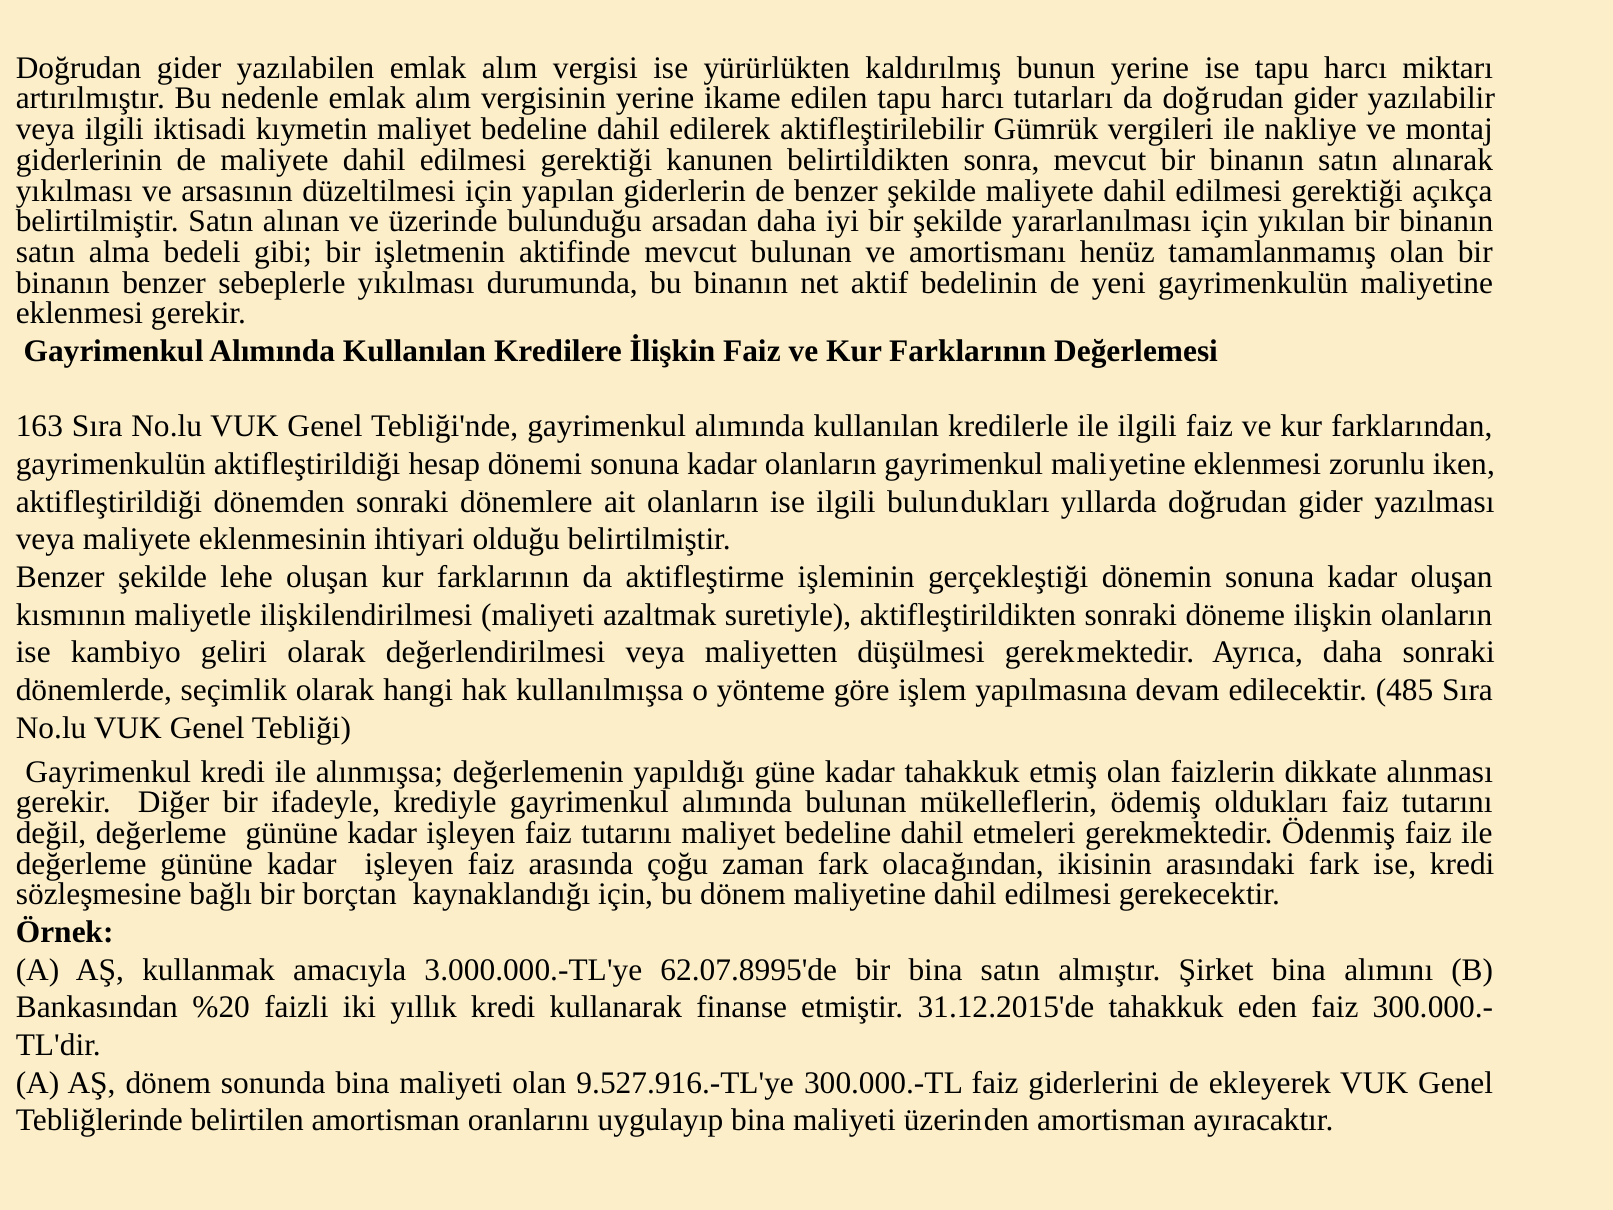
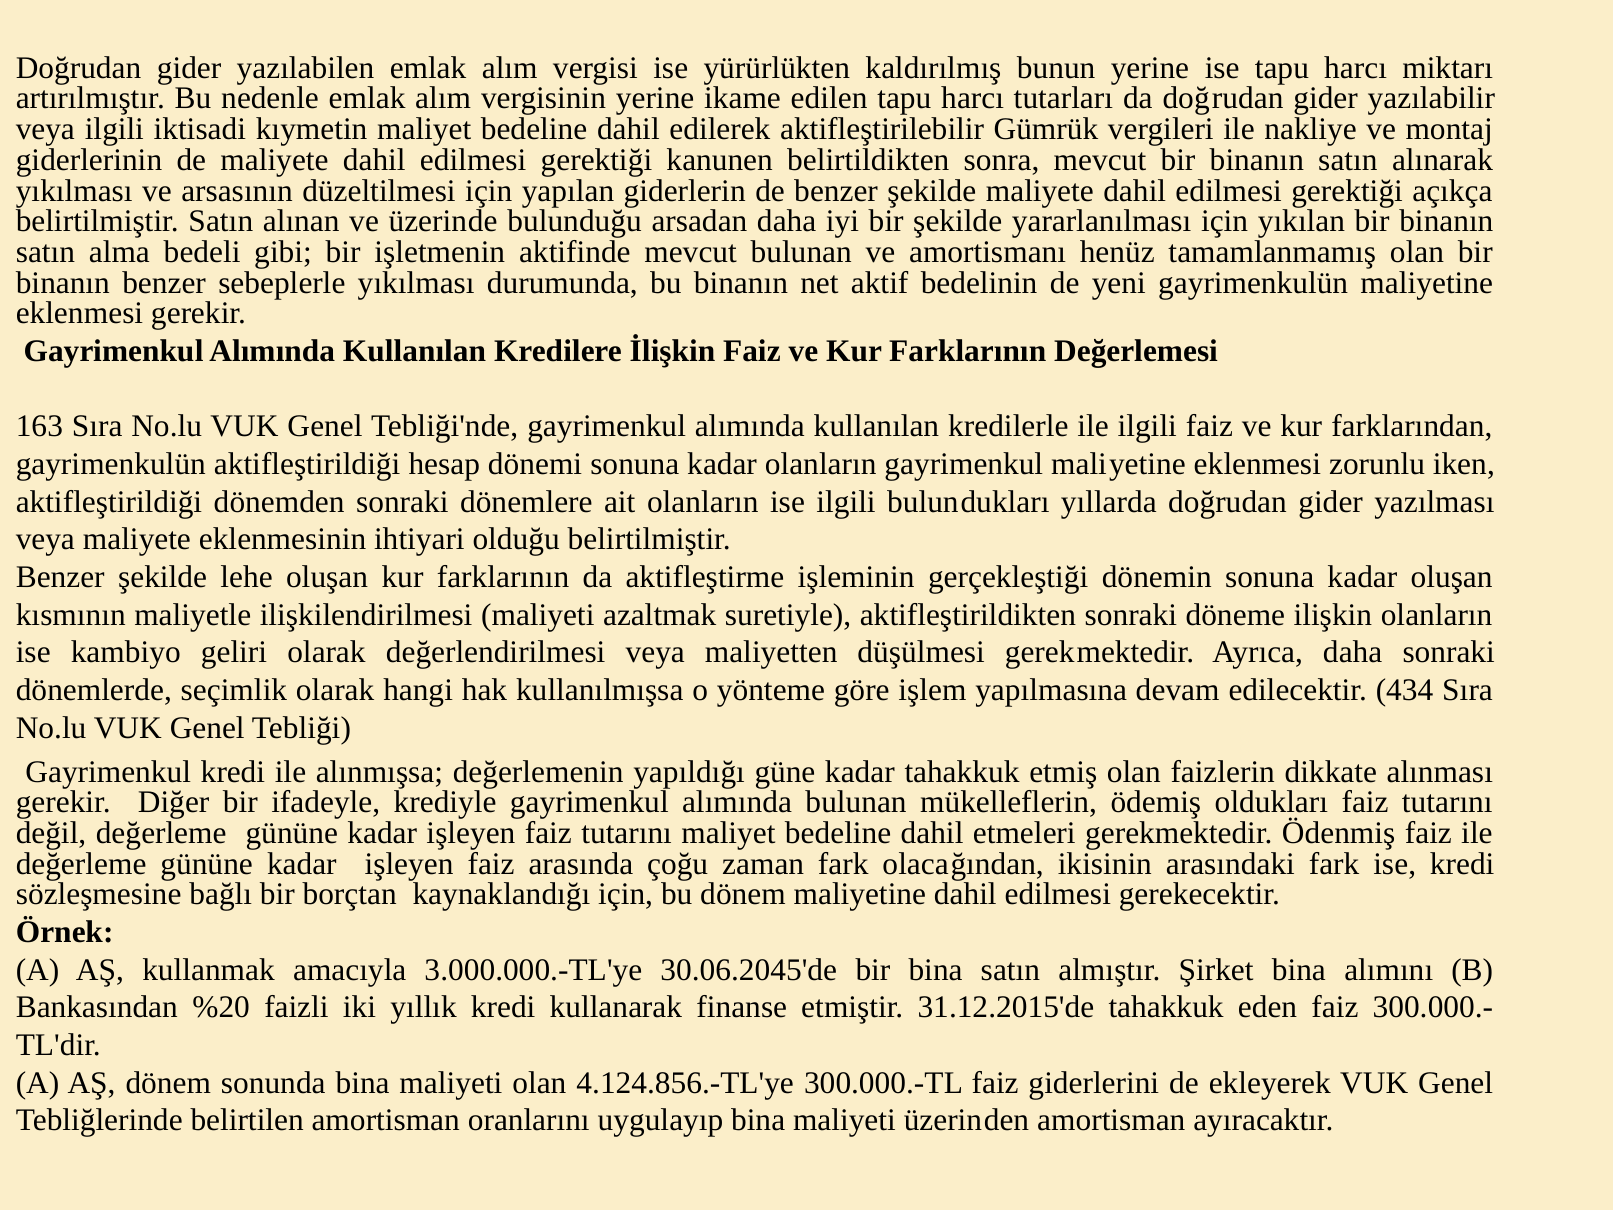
485: 485 -> 434 (1405, 690)
62.07.8995'de: 62.07.8995'de -> 30.06.2045'de (749, 970)
9.527.916.-TL'ye: 9.527.916.-TL'ye -> 4.124.856.-TL'ye (685, 1083)
